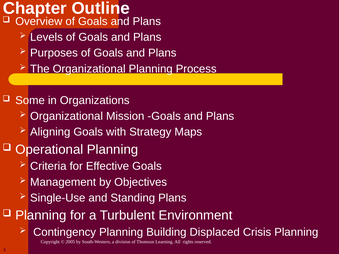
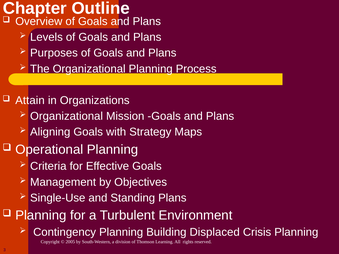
Some: Some -> Attain (30, 101)
